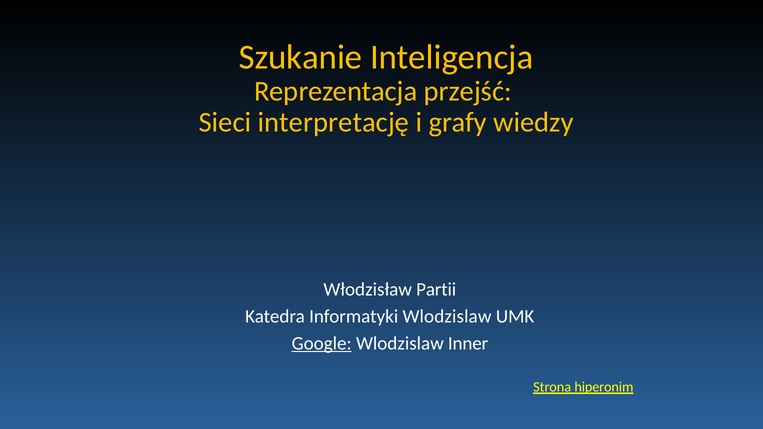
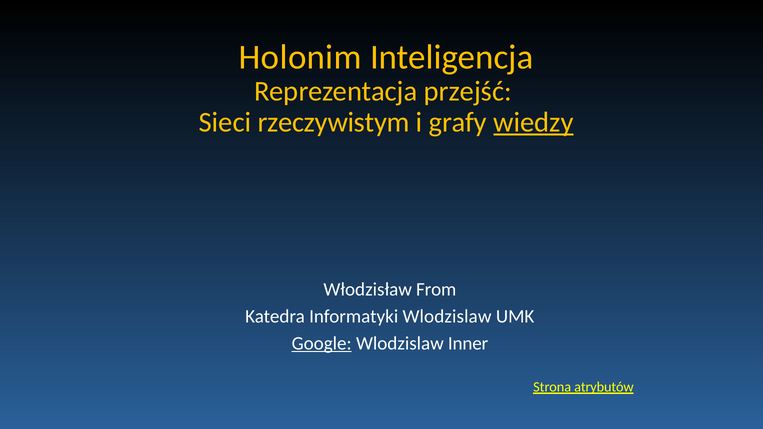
Szukanie: Szukanie -> Holonim (300, 57)
interpretację: interpretację -> rzeczywistym (334, 122)
wiedzy underline: none -> present (533, 122)
Partii: Partii -> From (436, 290)
hiperonim: hiperonim -> atrybutów (604, 387)
